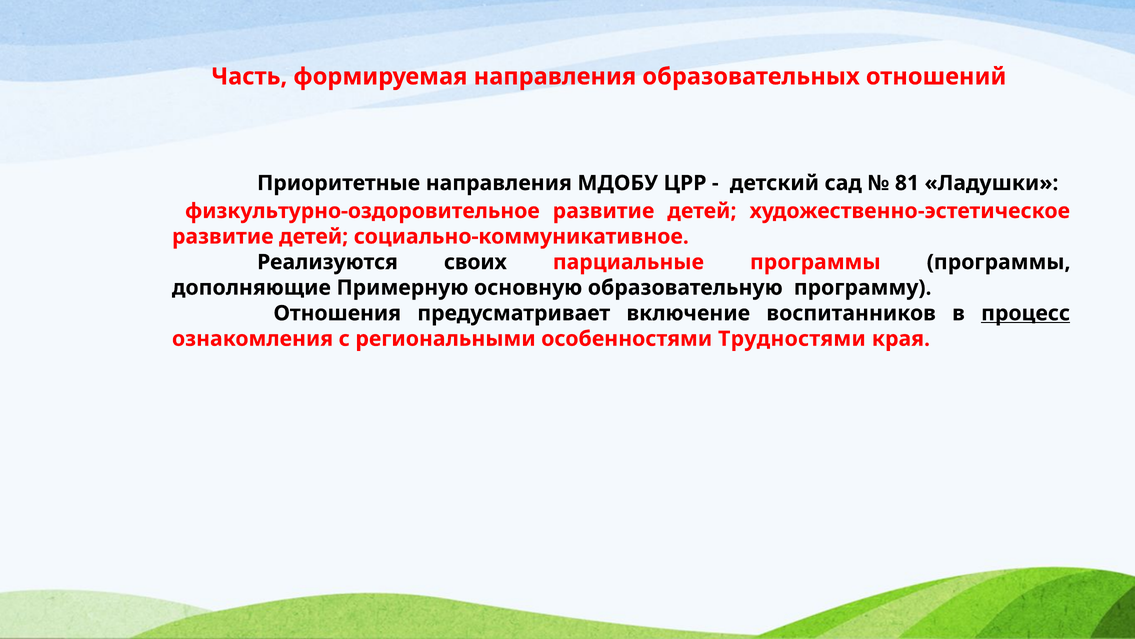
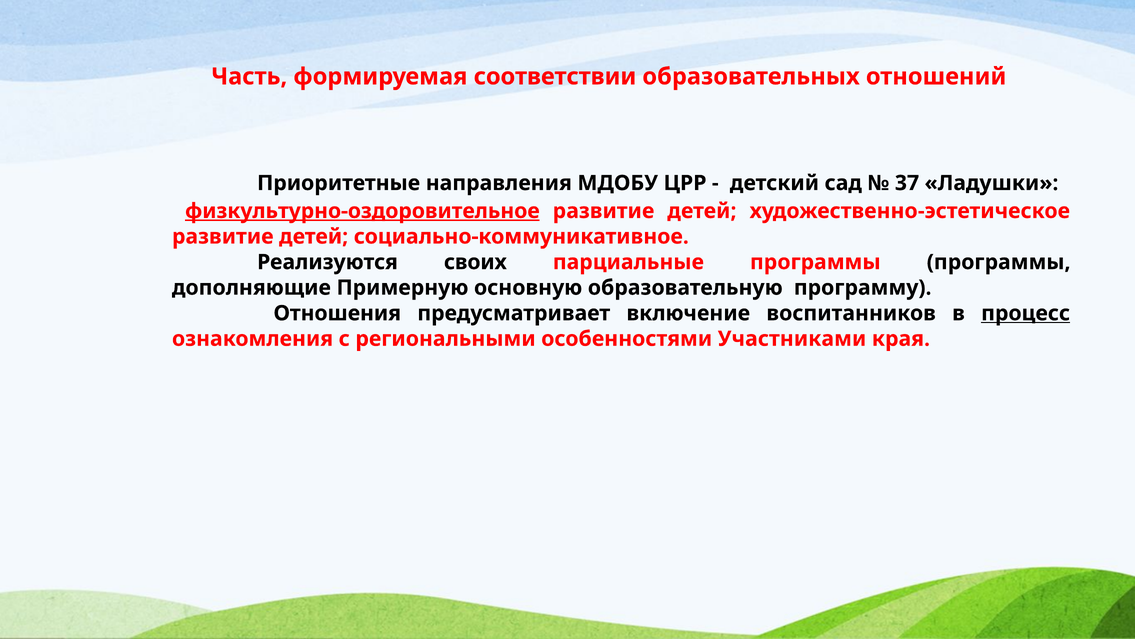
формируемая направления: направления -> соответствии (555, 77)
81: 81 -> 37 (907, 183)
физкультурно-оздоровительное underline: none -> present (362, 211)
Трудностями: Трудностями -> Участниками (792, 339)
